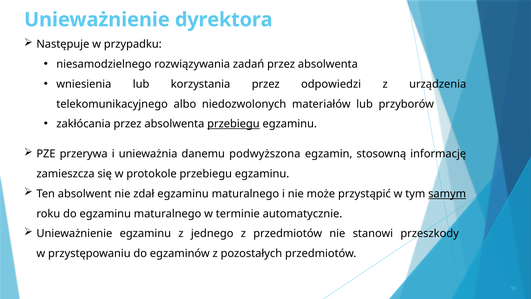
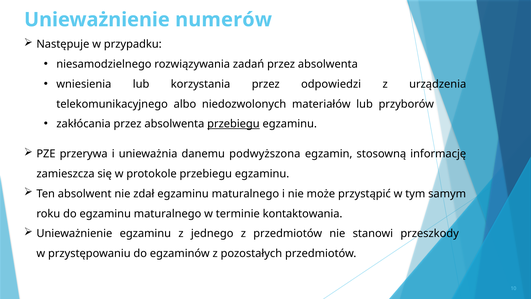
dyrektora: dyrektora -> numerów (224, 20)
samym underline: present -> none (447, 194)
automatycznie: automatycznie -> kontaktowania (303, 213)
